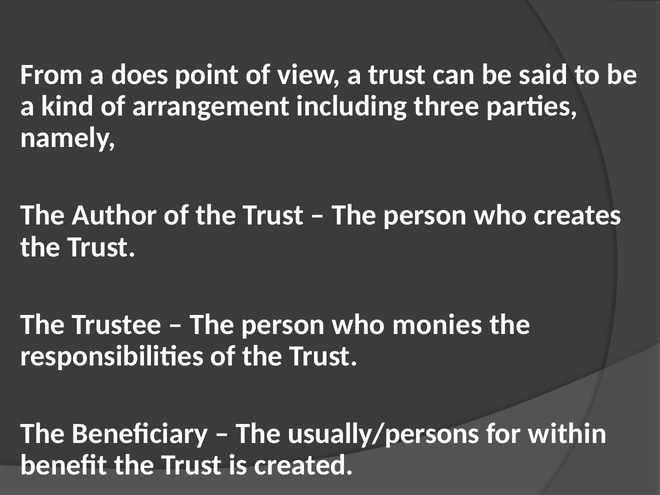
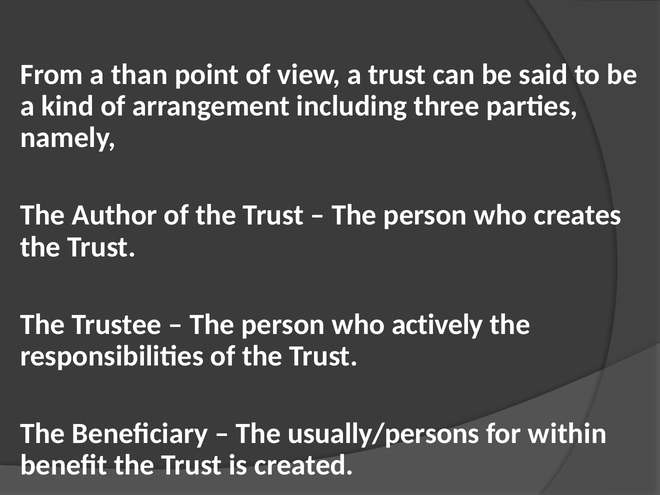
does: does -> than (139, 74)
monies: monies -> actively (438, 324)
